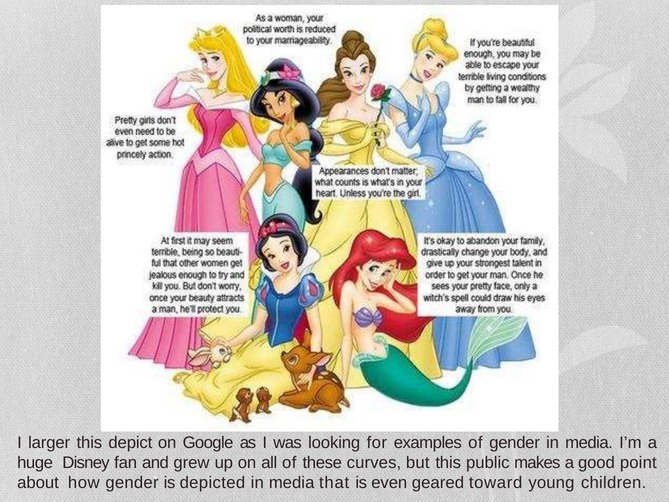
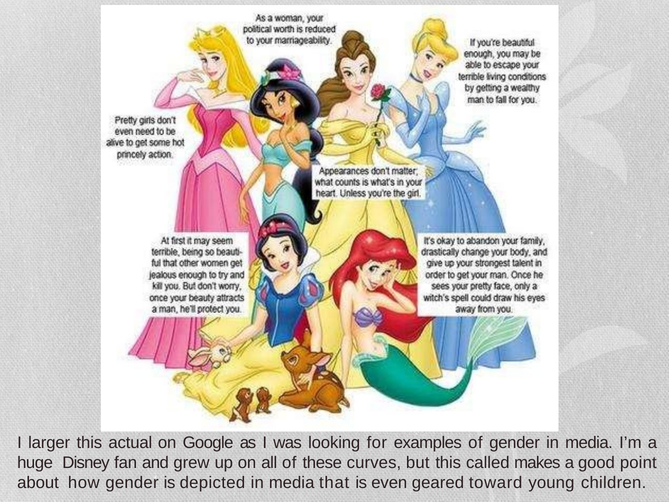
depict: depict -> actual (130, 443)
public: public -> called (488, 463)
